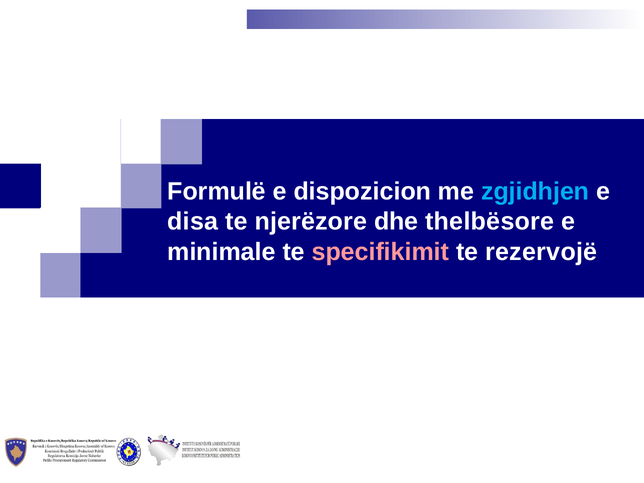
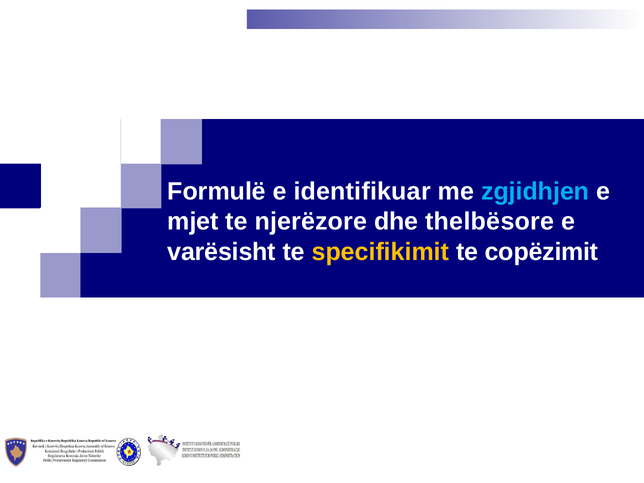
dispozicion: dispozicion -> identifikuar (362, 192)
disa: disa -> mjet (193, 222)
minimale: minimale -> varësisht (222, 252)
specifikimit colour: pink -> yellow (380, 252)
rezervojë: rezervojë -> copëzimit (542, 252)
